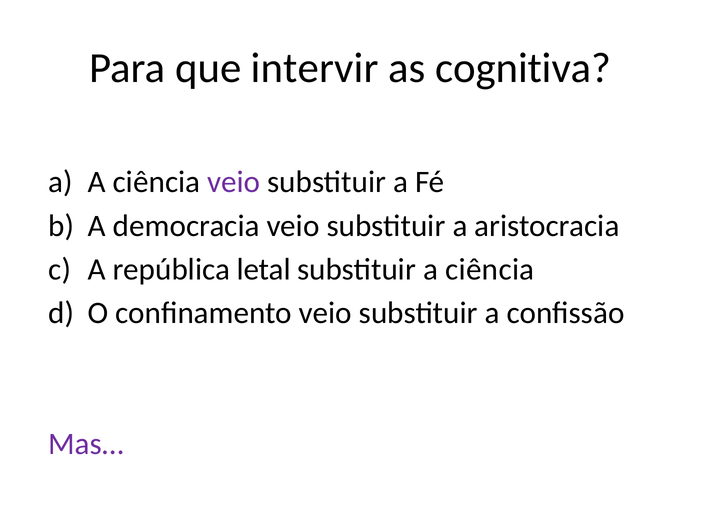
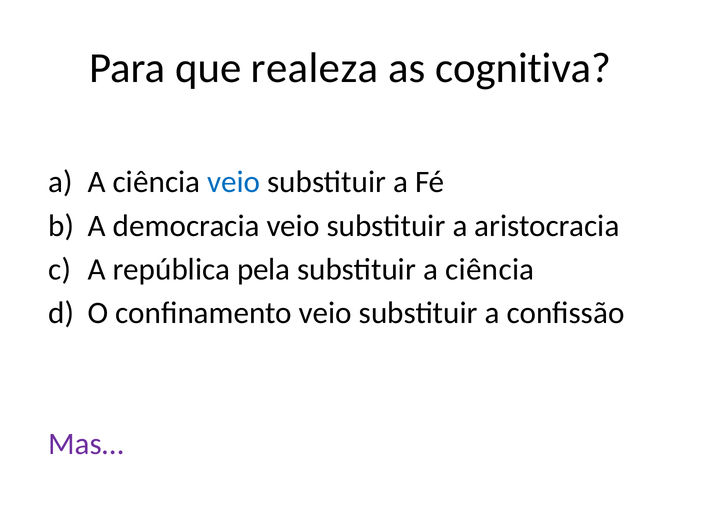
intervir: intervir -> realeza (315, 68)
veio colour: purple -> blue (234, 182)
letal: letal -> pela (264, 269)
